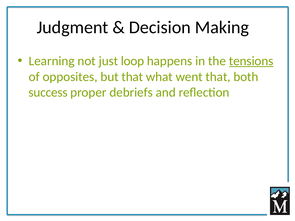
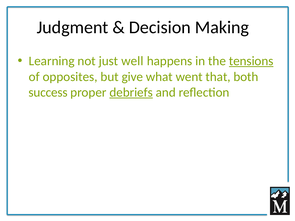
loop: loop -> well (132, 61)
but that: that -> give (132, 77)
debriefs underline: none -> present (131, 93)
